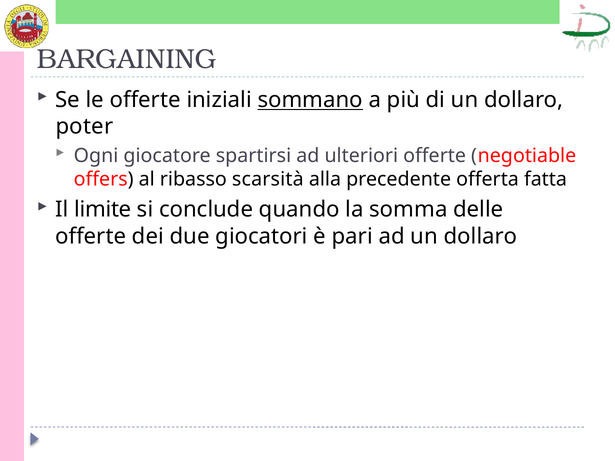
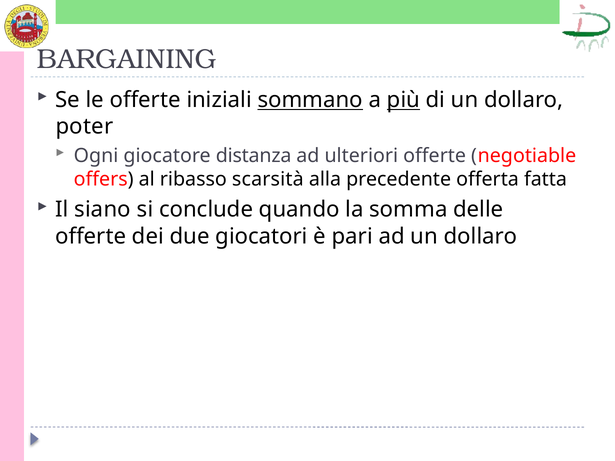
più underline: none -> present (403, 100)
spartirsi: spartirsi -> distanza (254, 156)
limite: limite -> siano (103, 210)
